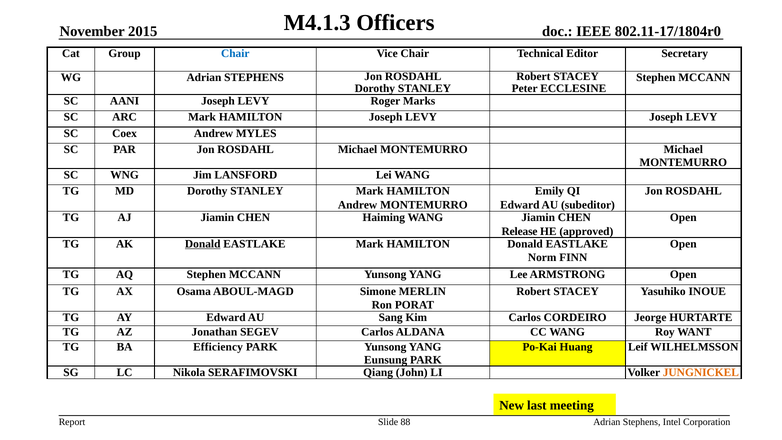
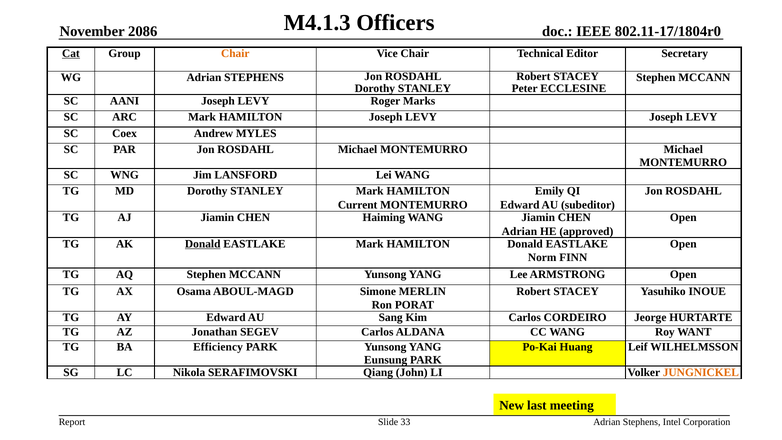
2015: 2015 -> 2086 (143, 31)
Cat underline: none -> present (71, 53)
Chair colour: blue -> orange (235, 53)
Andrew: Andrew -> Current (358, 205)
Release: Release -> Adrian (519, 231)
88: 88 -> 33 (405, 422)
